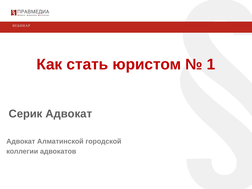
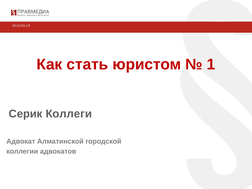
Серик Адвокат: Адвокат -> Коллеги (69, 114)
